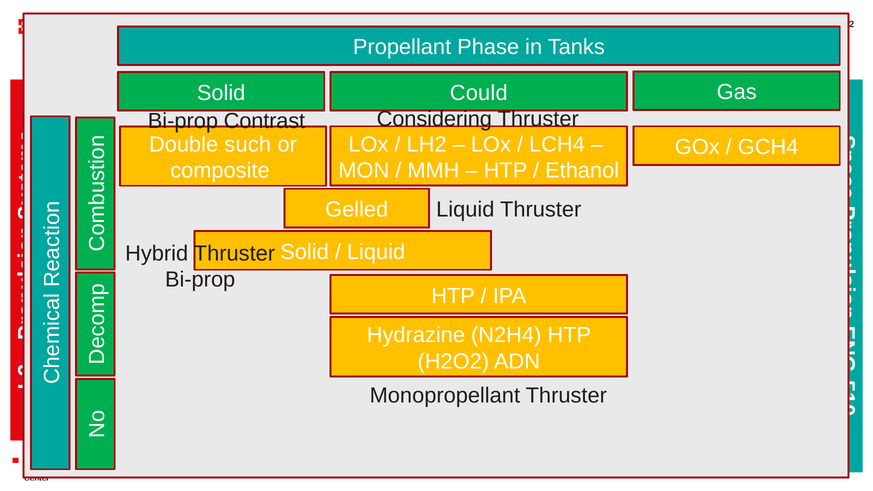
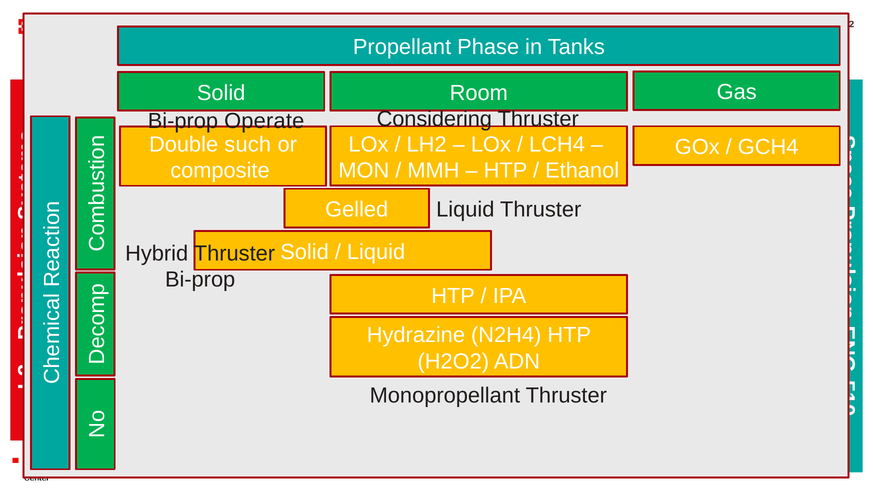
Could: Could -> Room (479, 93)
Contrast: Contrast -> Operate (264, 121)
